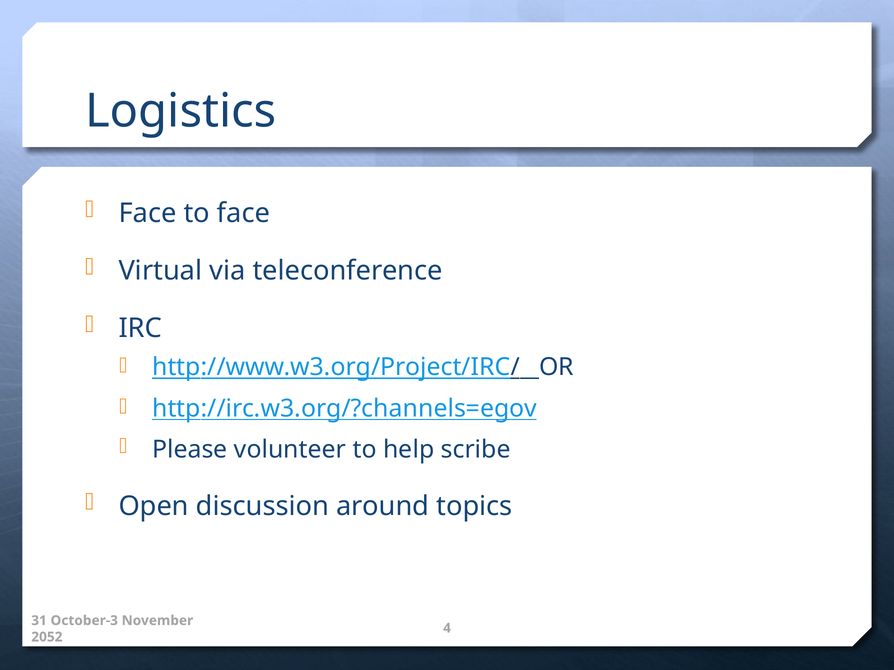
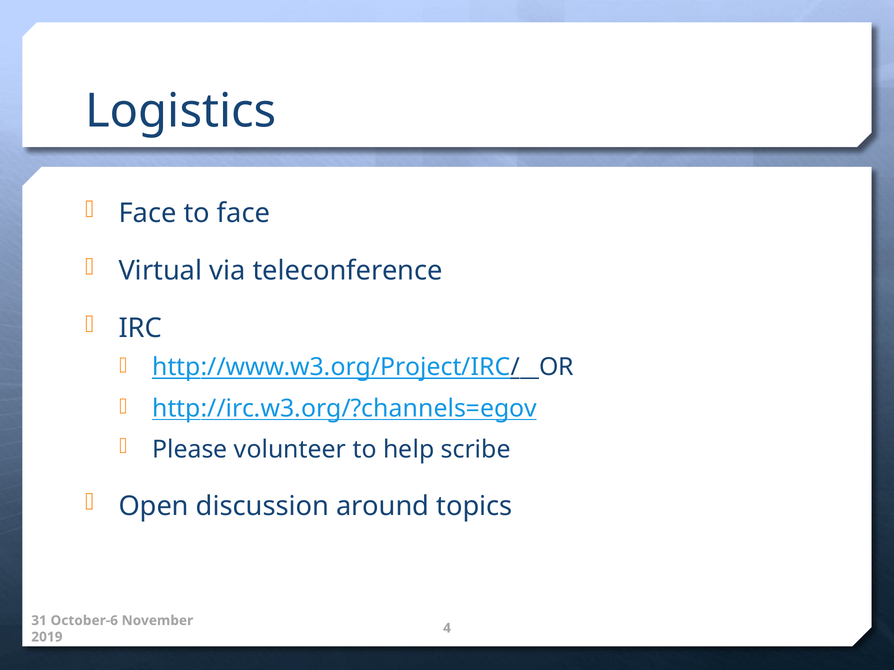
October-3: October-3 -> October-6 (84, 621)
2052: 2052 -> 2019 (47, 637)
